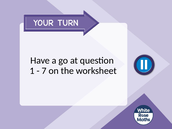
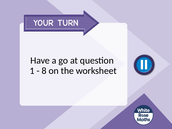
7: 7 -> 8 (44, 71)
